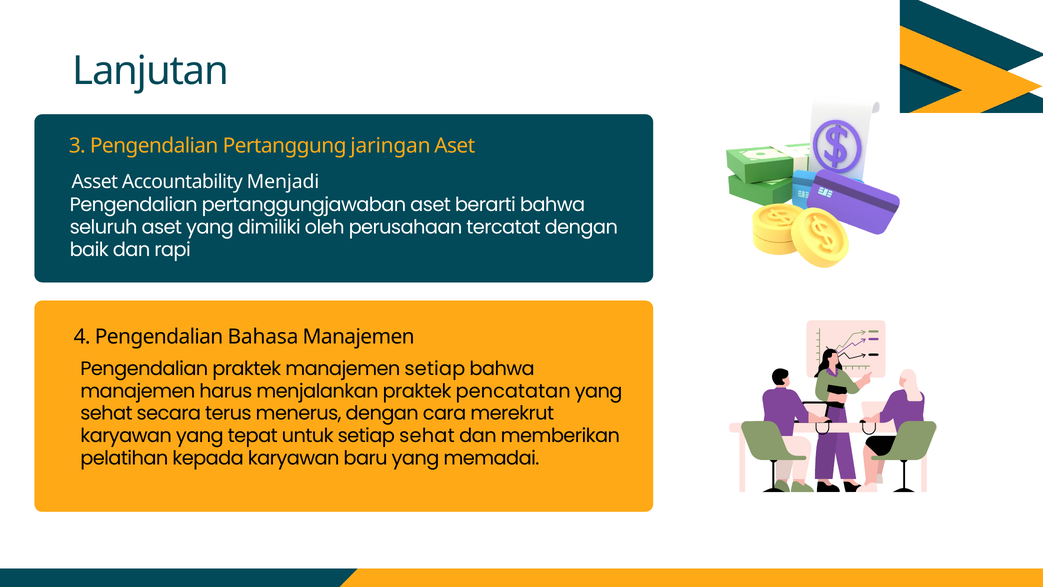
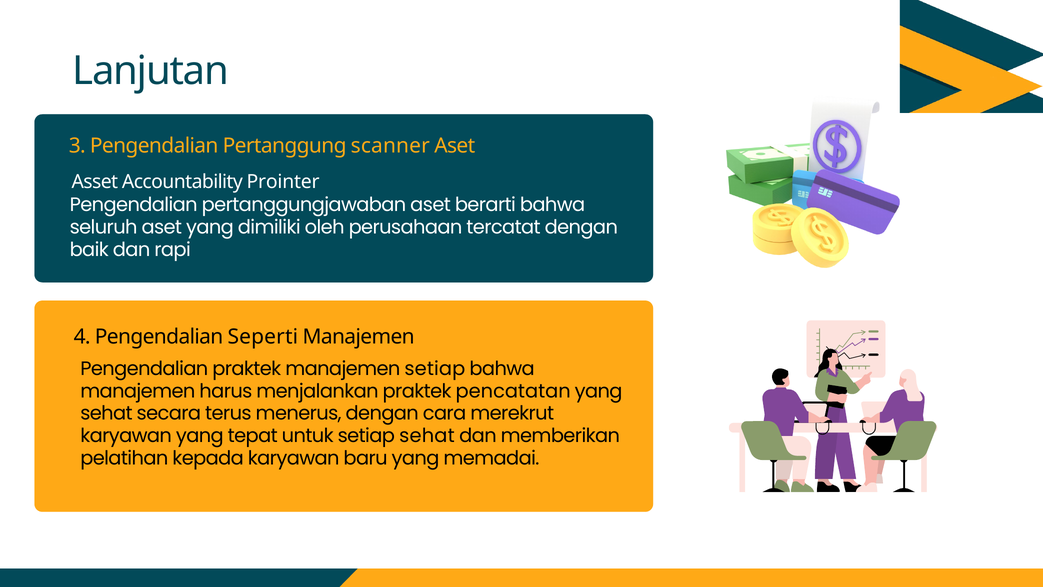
jaringan: jaringan -> scanner (390, 146)
Menjadi: Menjadi -> Prointer (283, 182)
Bahasa: Bahasa -> Seperti (263, 337)
